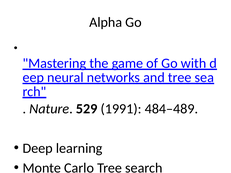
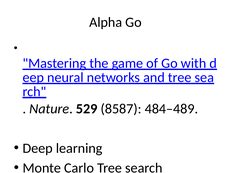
1991: 1991 -> 8587 (121, 109)
